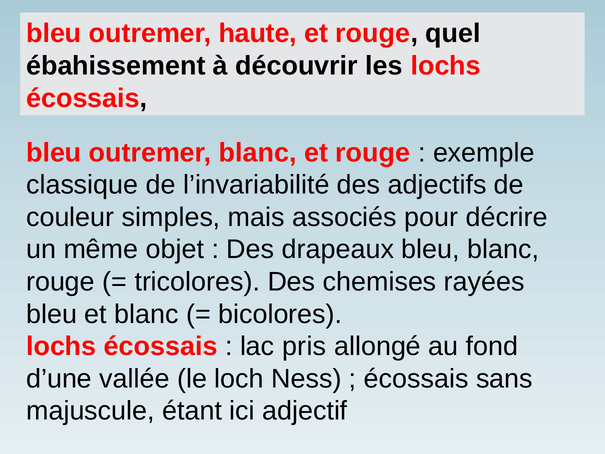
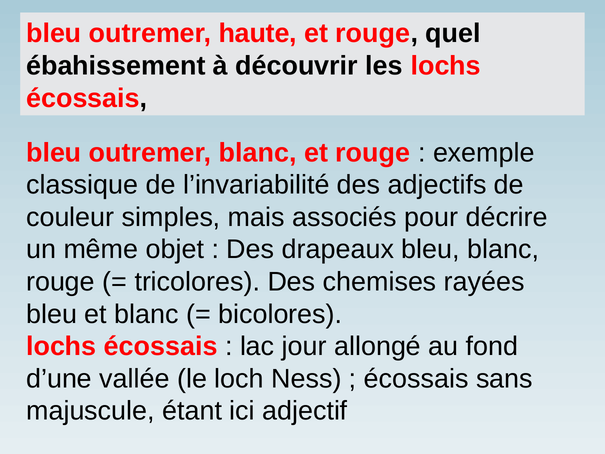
pris: pris -> jour (304, 346)
